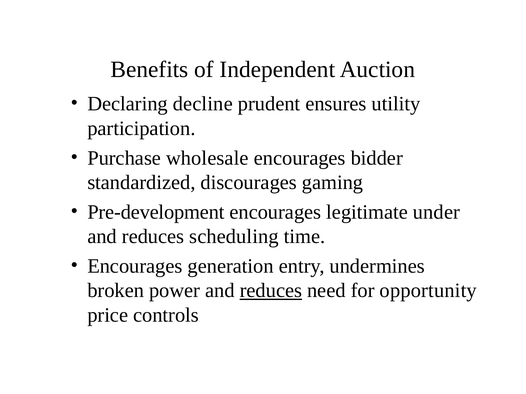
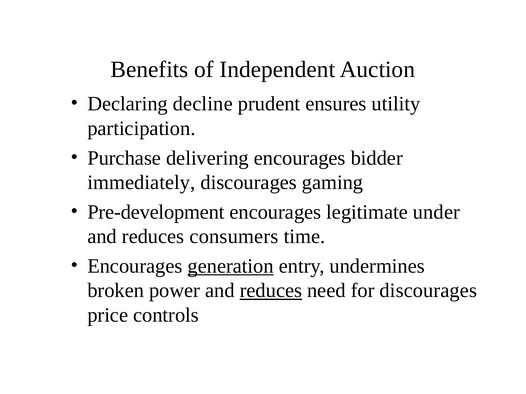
wholesale: wholesale -> delivering (207, 158)
standardized: standardized -> immediately (141, 183)
scheduling: scheduling -> consumers (234, 237)
generation underline: none -> present (231, 266)
for opportunity: opportunity -> discourages (428, 291)
